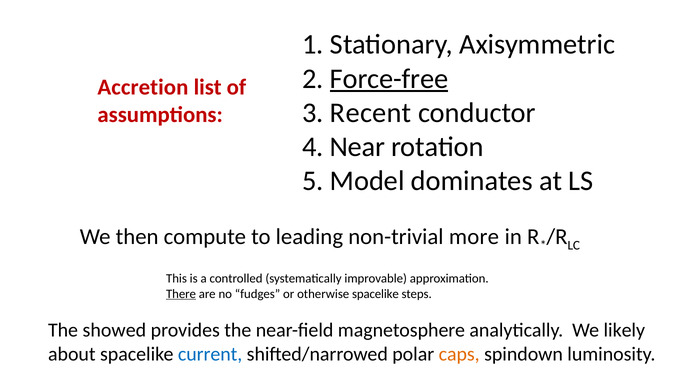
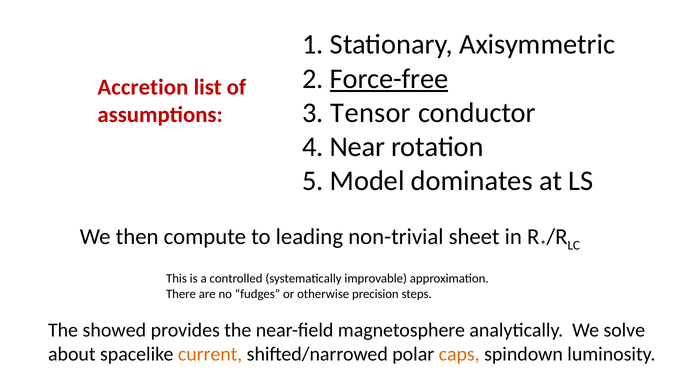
Recent: Recent -> Tensor (371, 113)
more: more -> sheet (474, 237)
There underline: present -> none (181, 294)
otherwise spacelike: spacelike -> precision (375, 294)
likely: likely -> solve (624, 330)
current colour: blue -> orange (210, 354)
